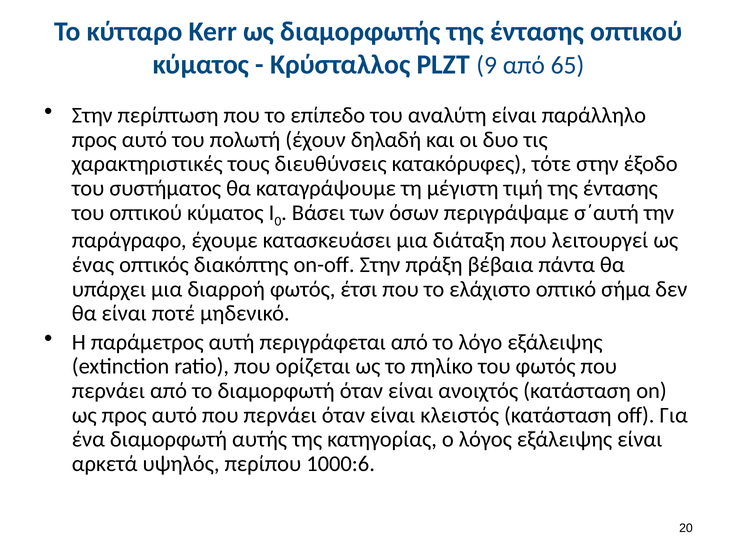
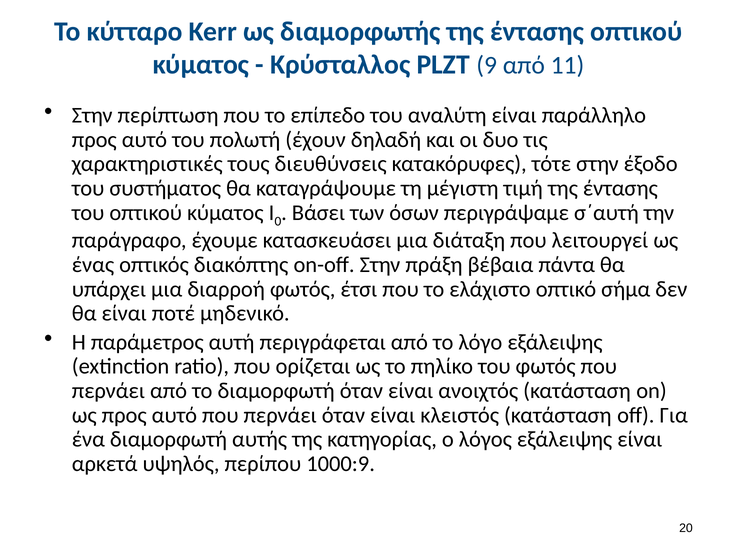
65: 65 -> 11 (567, 65)
1000:6: 1000:6 -> 1000:9 (341, 464)
